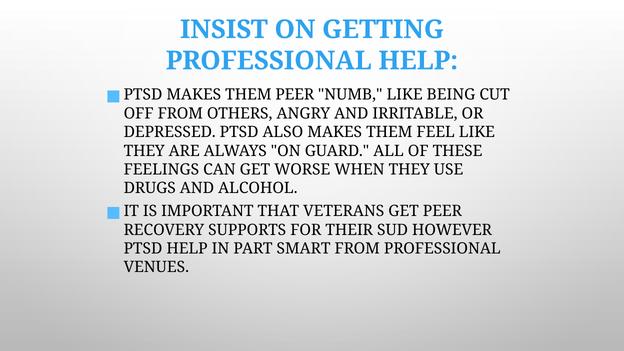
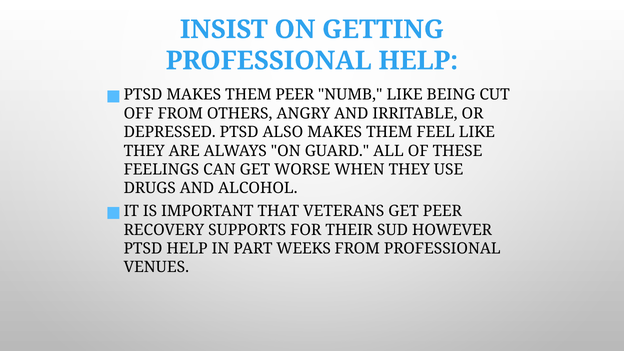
SMART: SMART -> WEEKS (304, 249)
